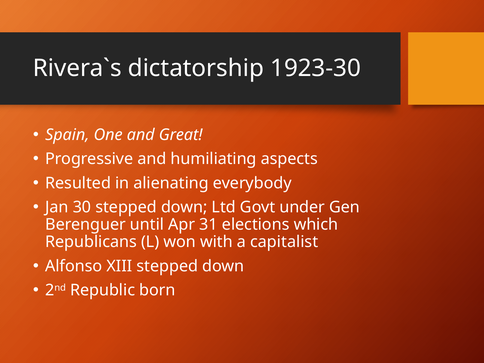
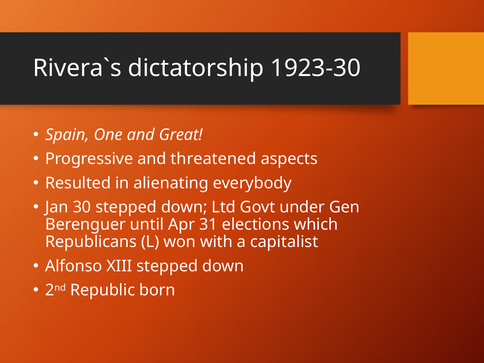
humiliating: humiliating -> threatened (213, 159)
